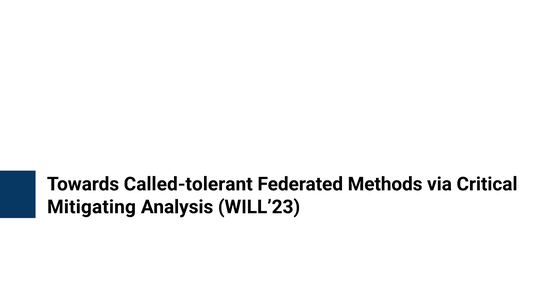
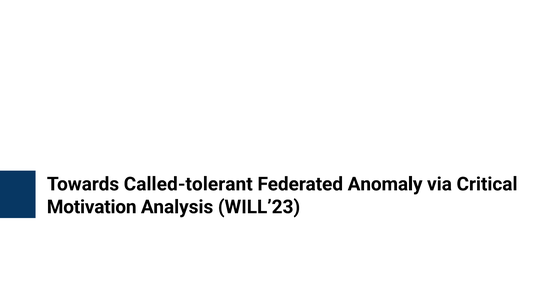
Methods: Methods -> Anomaly (385, 184)
Mitigating: Mitigating -> Motivation (92, 207)
